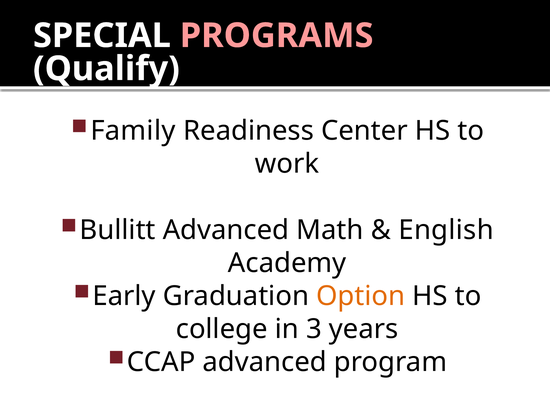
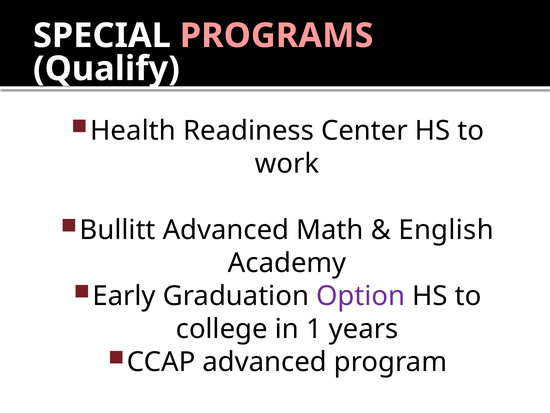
Family: Family -> Health (133, 131)
Option colour: orange -> purple (361, 296)
3: 3 -> 1 (314, 329)
